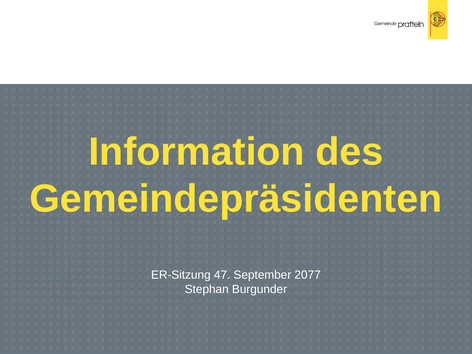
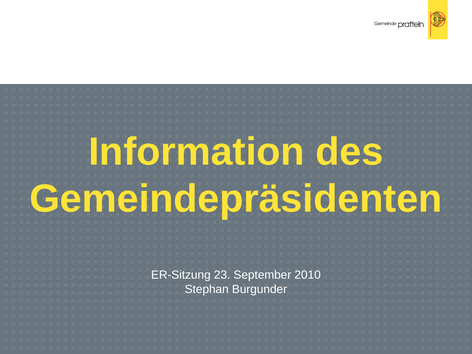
47: 47 -> 23 (222, 275)
2077: 2077 -> 2010 (308, 275)
